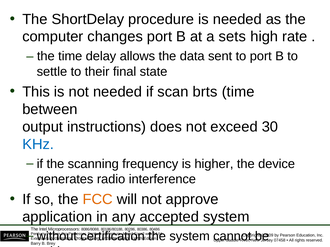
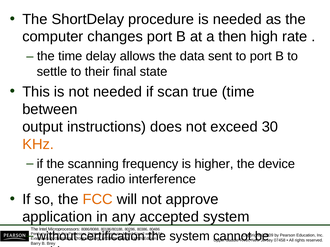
sets: sets -> then (233, 37)
brts: brts -> true (205, 92)
KHz colour: blue -> orange (38, 145)
